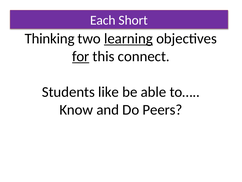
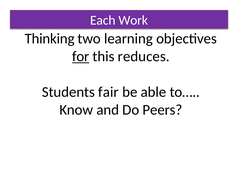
Short: Short -> Work (133, 20)
learning underline: present -> none (128, 39)
connect: connect -> reduces (144, 56)
like: like -> fair (108, 92)
